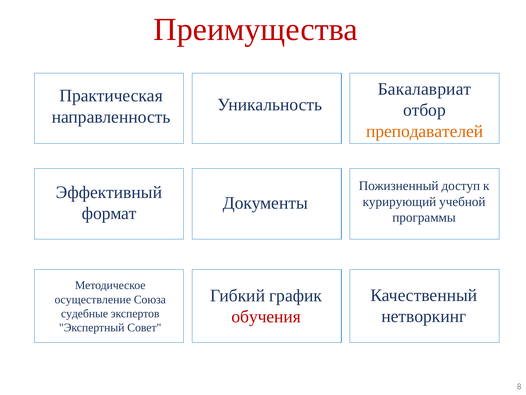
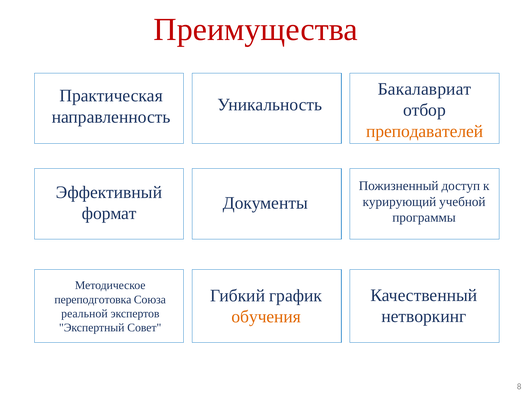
осуществление: осуществление -> переподготовка (93, 299)
судебные: судебные -> реальной (84, 313)
обучения colour: red -> orange (266, 316)
